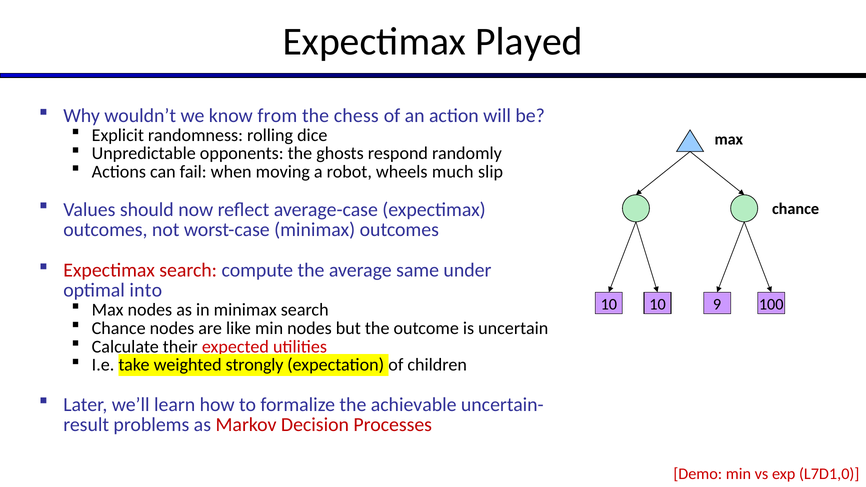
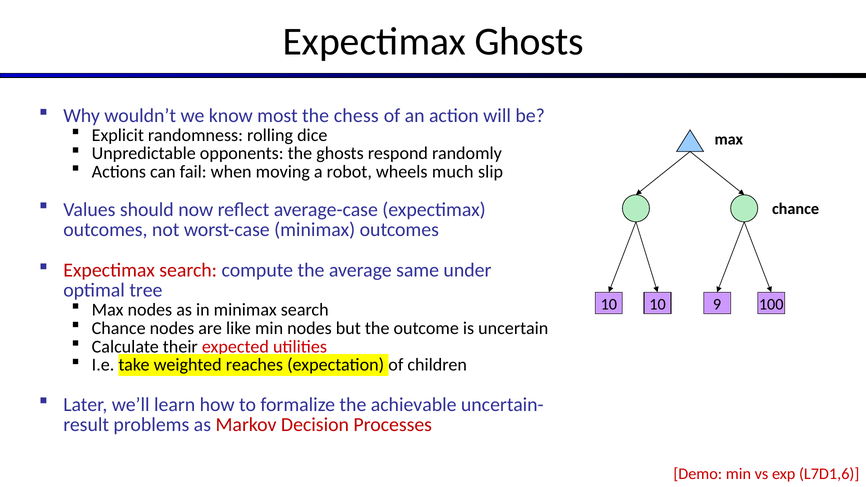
Expectimax Played: Played -> Ghosts (529, 42)
from: from -> most (277, 116)
into: into -> tree (146, 290)
strongly: strongly -> reaches (254, 365)
L7D1,0: L7D1,0 -> L7D1,6 (829, 474)
